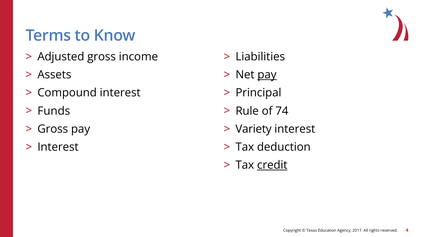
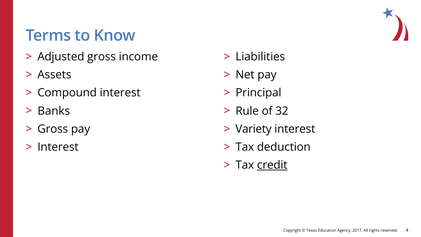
pay underline: present -> none (267, 75)
Funds: Funds -> Banks (54, 111)
74: 74 -> 32 (282, 111)
